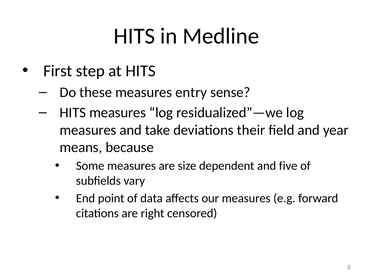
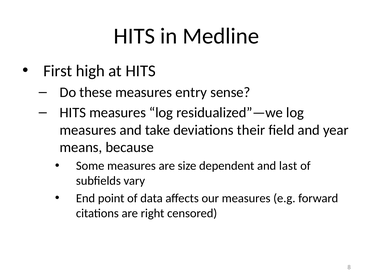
step: step -> high (90, 71)
five: five -> last (288, 166)
